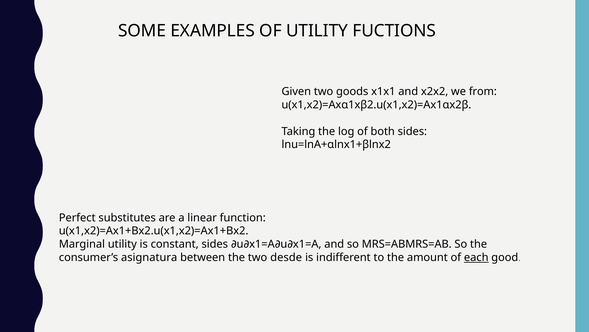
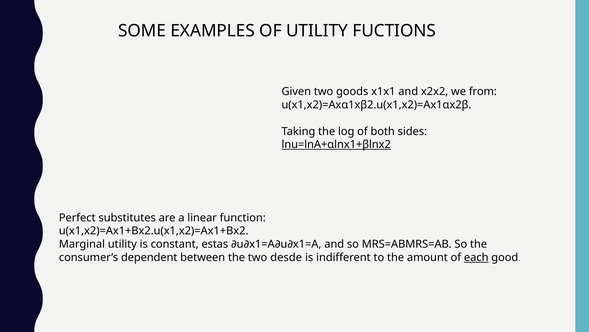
lnu=lnA+αlnx1+βlnx2 underline: none -> present (336, 144)
constant sides: sides -> estas (215, 244)
asignatura: asignatura -> dependent (149, 257)
